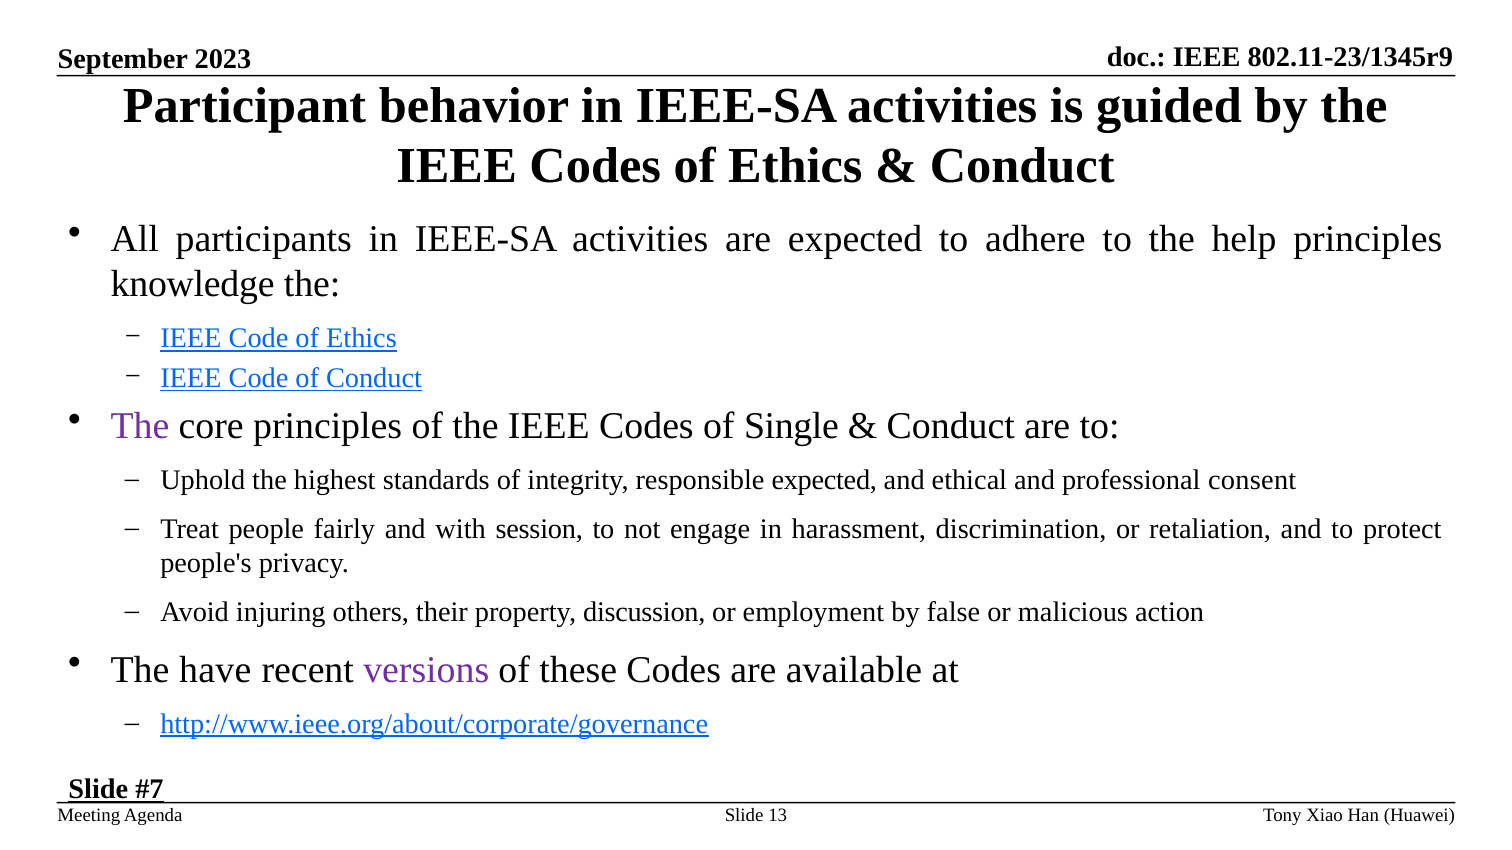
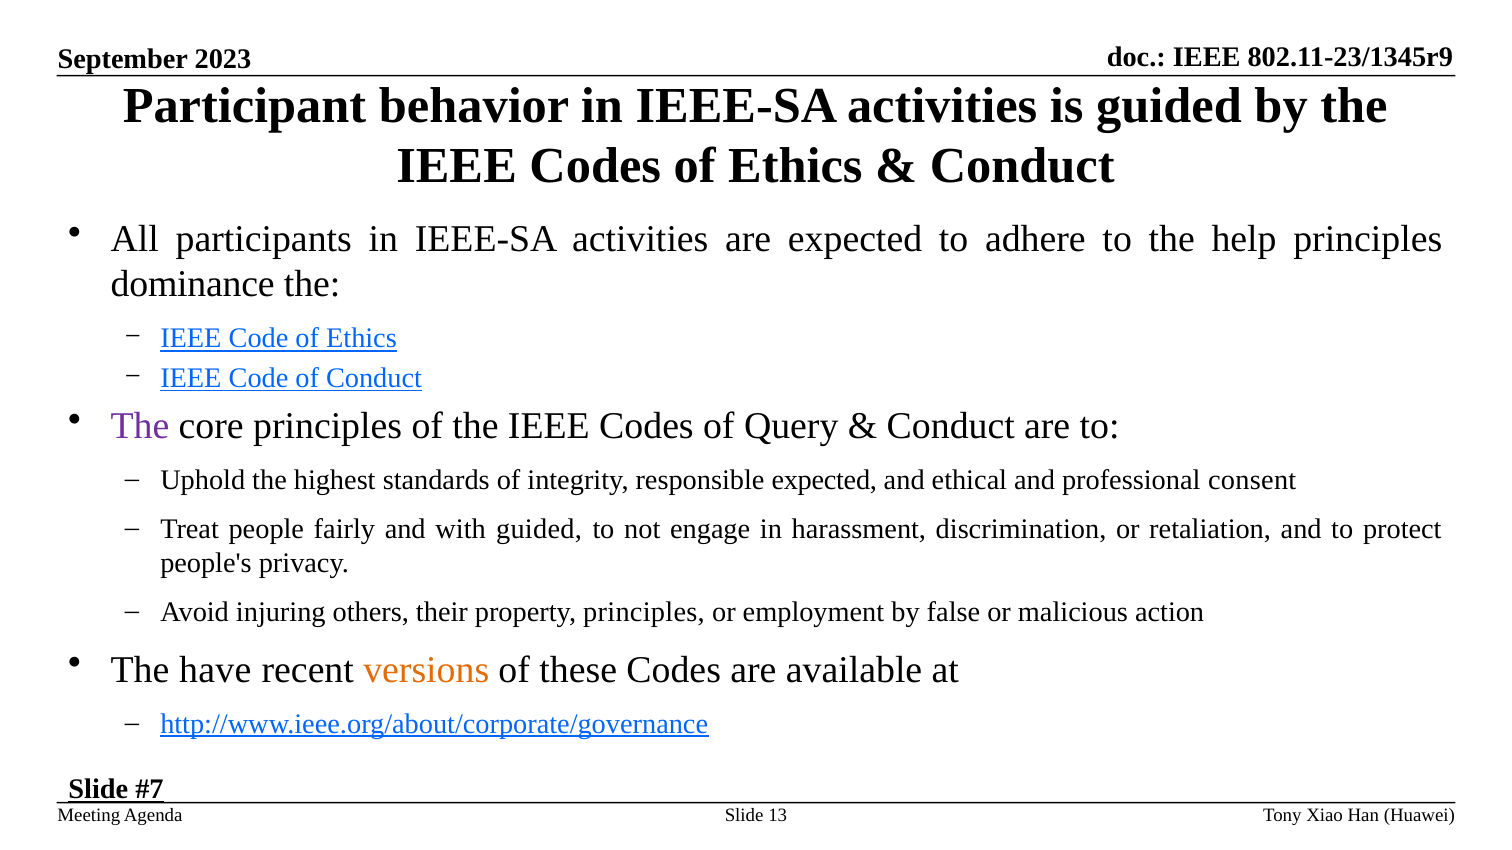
knowledge: knowledge -> dominance (193, 284)
Single: Single -> Query (791, 426)
with session: session -> guided (539, 529)
property discussion: discussion -> principles (644, 613)
versions colour: purple -> orange (426, 670)
